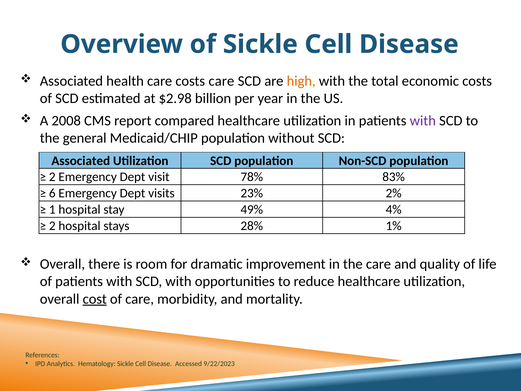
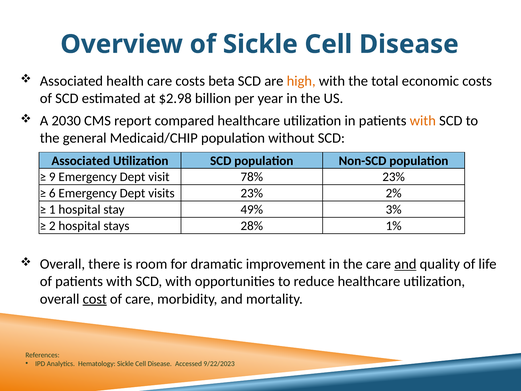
costs care: care -> beta (221, 81)
2008: 2008 -> 2030 (66, 121)
with colour: purple -> orange (423, 121)
2: 2 -> 9 (52, 177)
78% 83%: 83% -> 23% (394, 177)
4%: 4% -> 3% (394, 209)
and underline: none -> present (405, 264)
